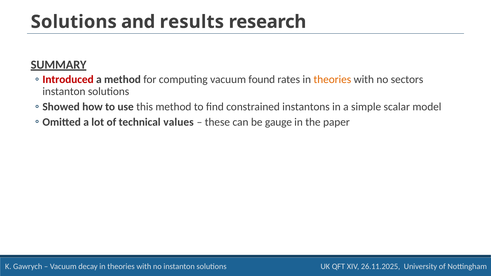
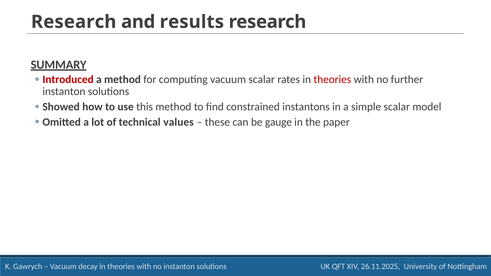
Solutions: Solutions -> Research (74, 22)
vacuum found: found -> scalar (262, 80)
theories colour: orange -> red (332, 80)
sectors: sectors -> further (407, 80)
